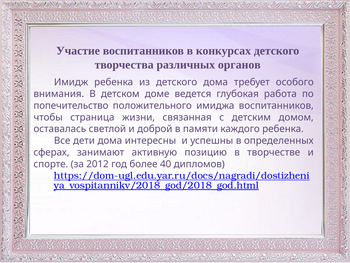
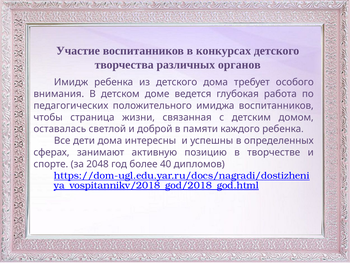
попечительство: попечительство -> педагогических (71, 105)
2012: 2012 -> 2048 (98, 164)
